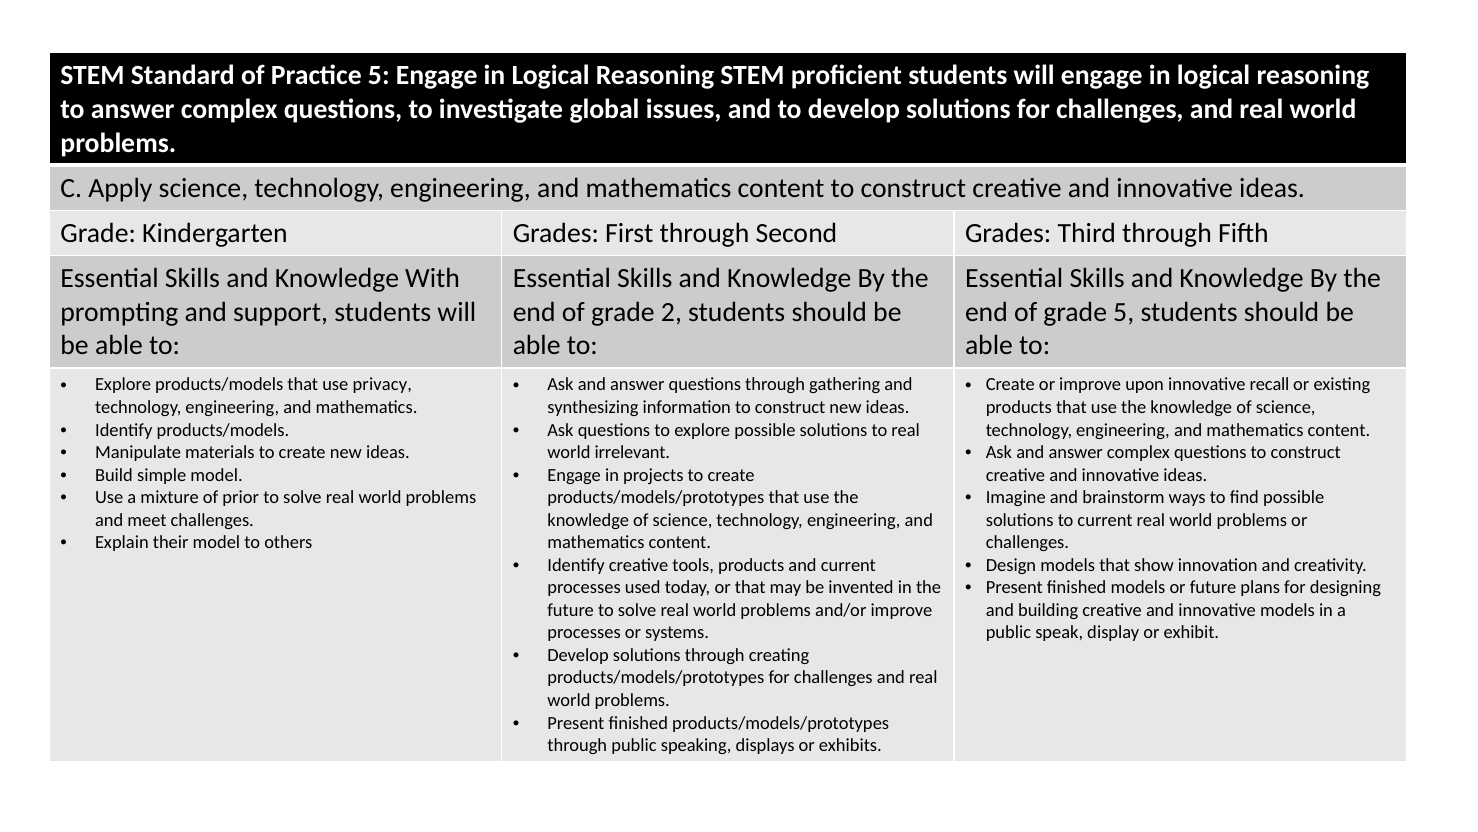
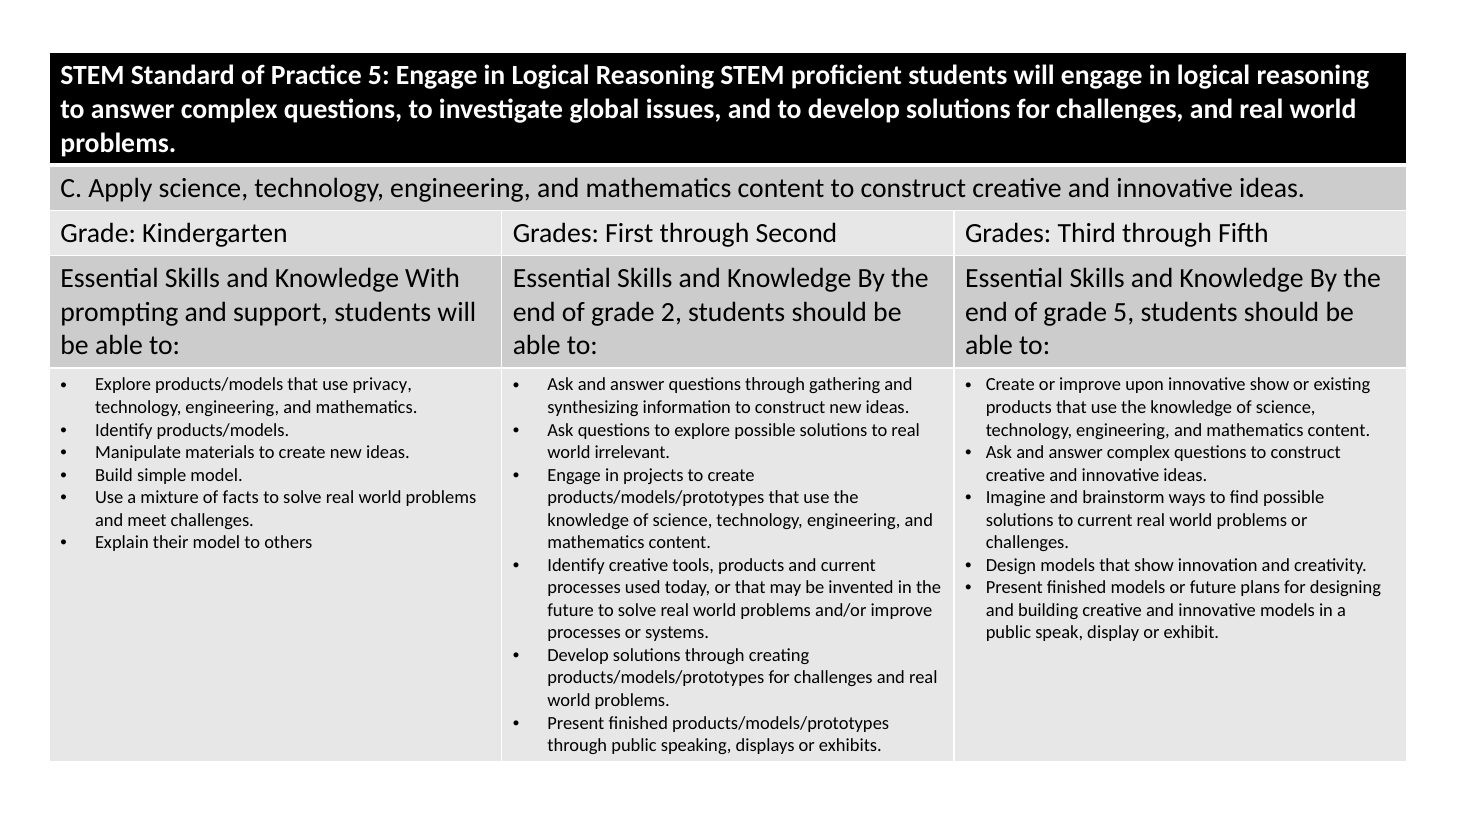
innovative recall: recall -> show (1270, 385)
prior: prior -> facts (241, 497)
